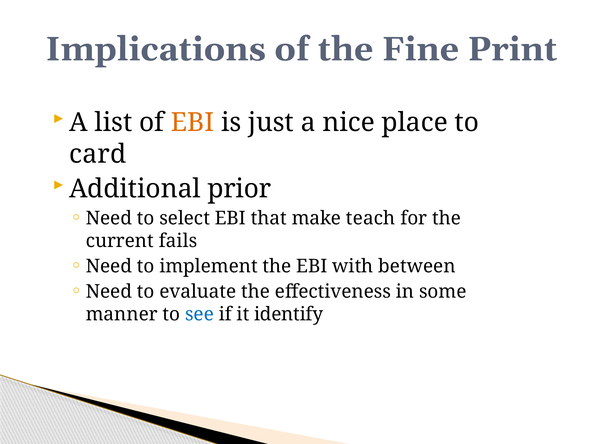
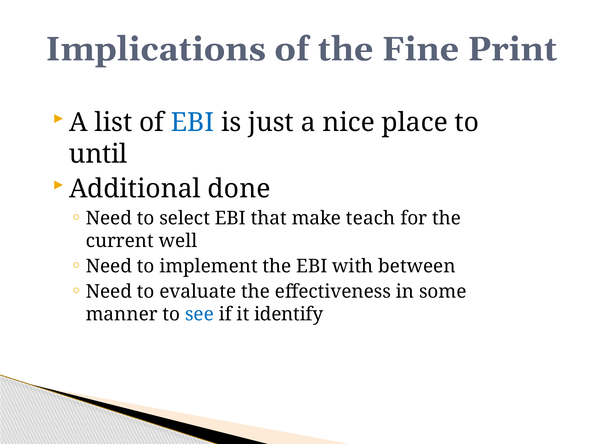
EBI colour: orange -> blue (193, 122)
card: card -> until (98, 154)
prior: prior -> done (239, 189)
fails: fails -> well (178, 241)
